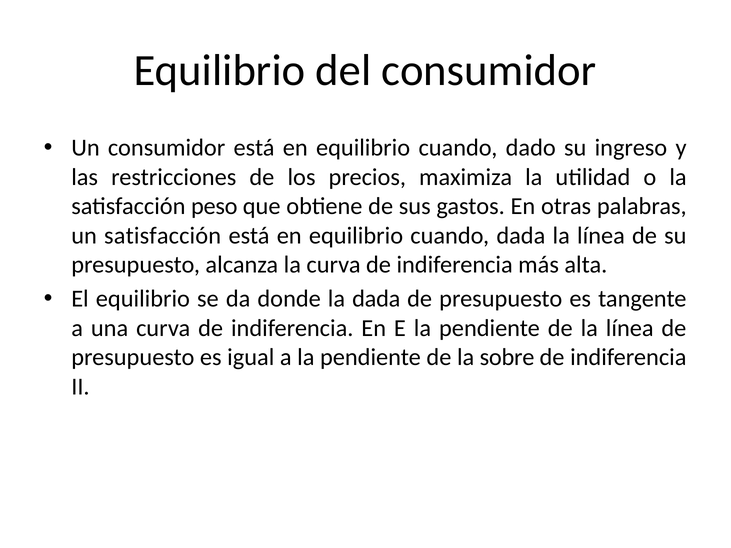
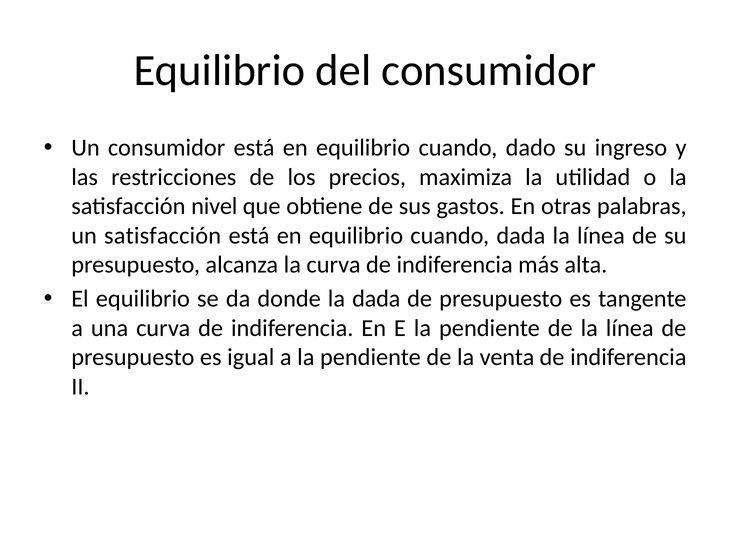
peso: peso -> nivel (214, 206)
sobre: sobre -> venta (507, 357)
